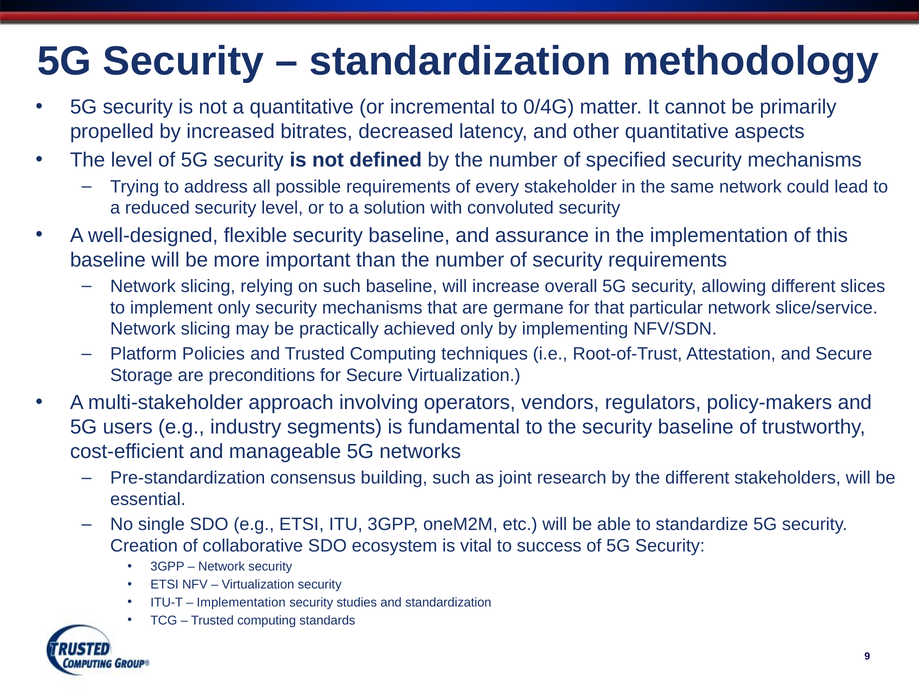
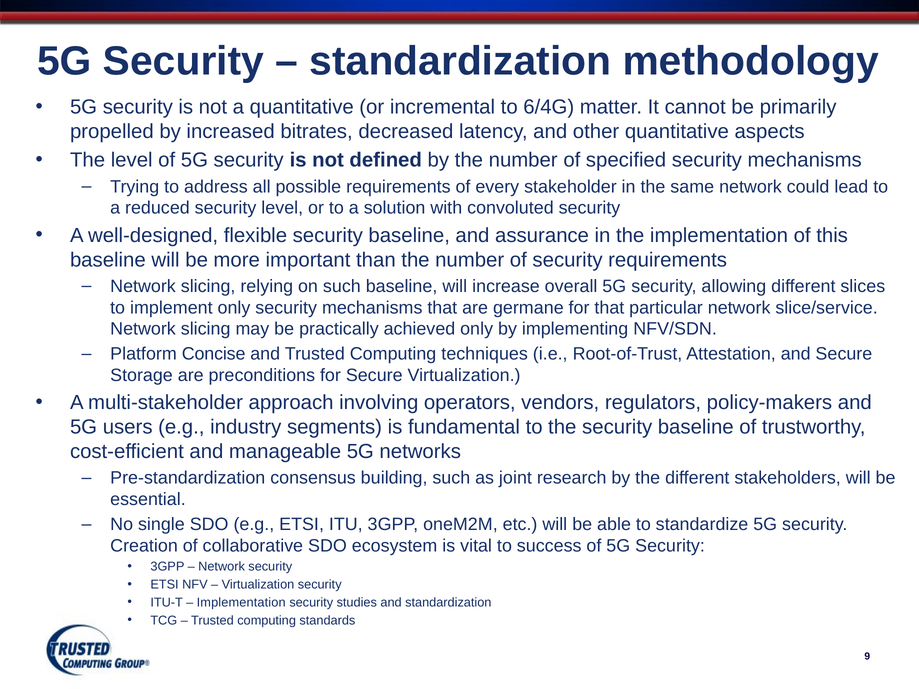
0/4G: 0/4G -> 6/4G (549, 107)
Policies: Policies -> Concise (214, 354)
